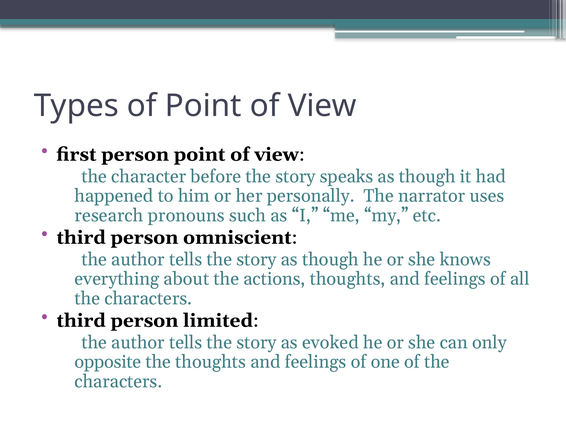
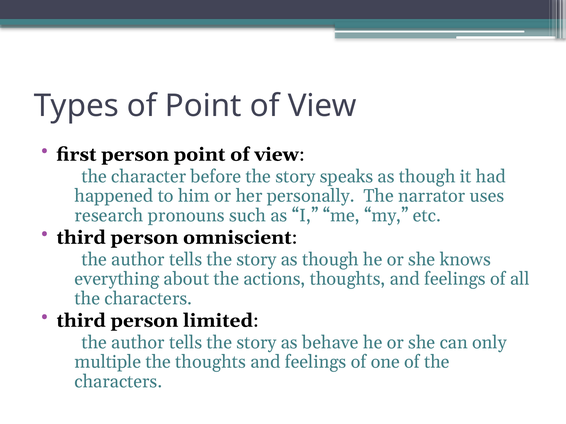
evoked: evoked -> behave (330, 343)
opposite: opposite -> multiple (108, 362)
